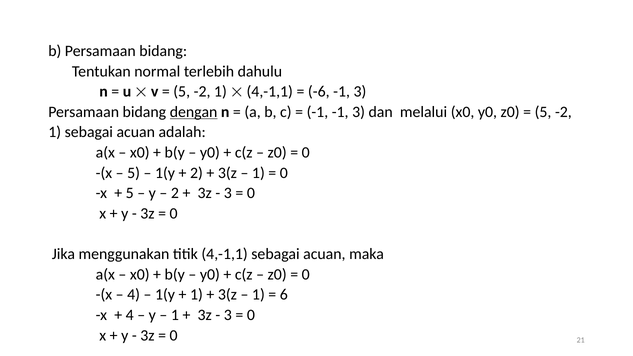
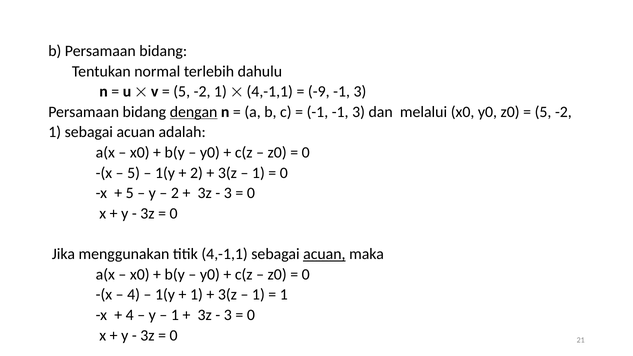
-6: -6 -> -9 (319, 92)
acuan underline: none -> present (324, 254)
6: 6 -> 1 (284, 295)
